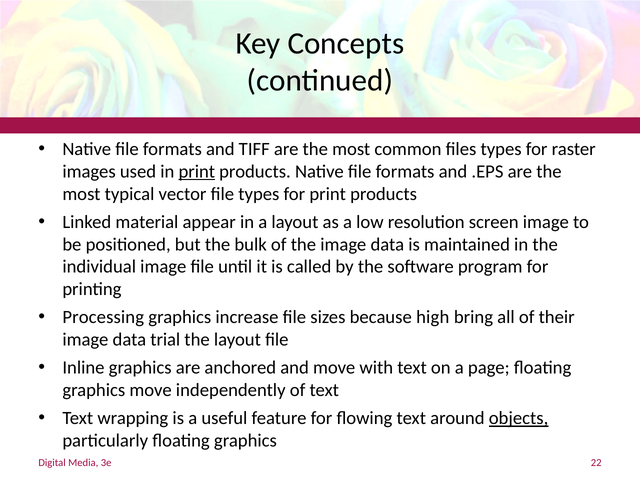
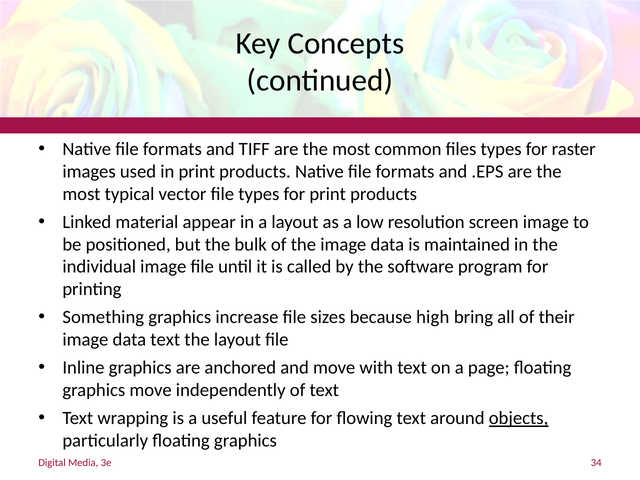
print underline: present -> none (197, 171)
Processing: Processing -> Something (103, 317)
data trial: trial -> text (165, 340)
22: 22 -> 34 (596, 462)
